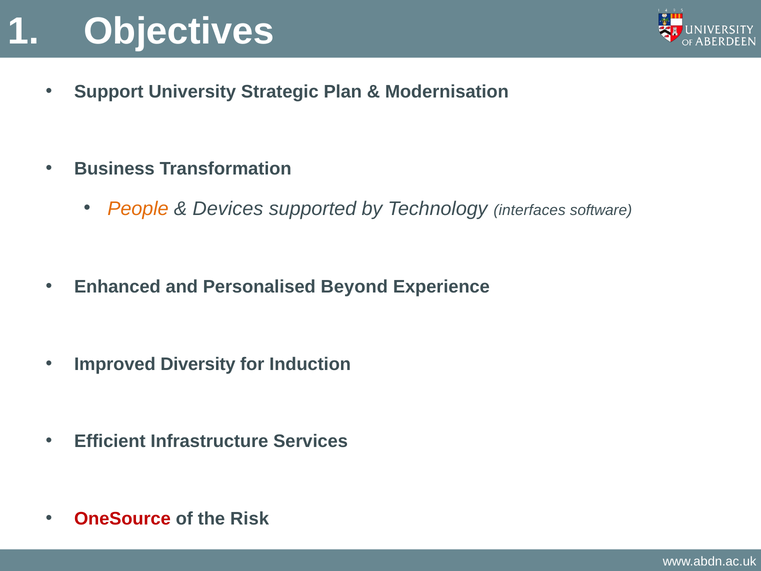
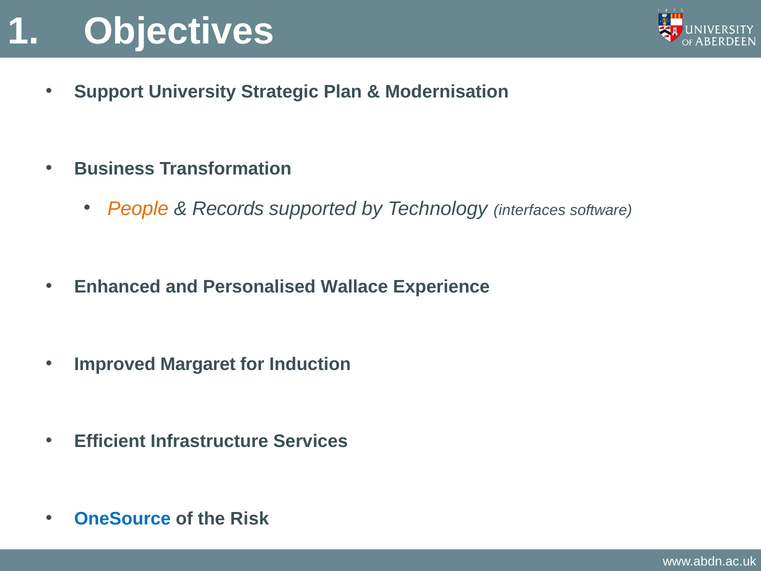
Devices: Devices -> Records (228, 208)
Beyond: Beyond -> Wallace (354, 287)
Diversity: Diversity -> Margaret (198, 364)
OneSource colour: red -> blue (122, 518)
